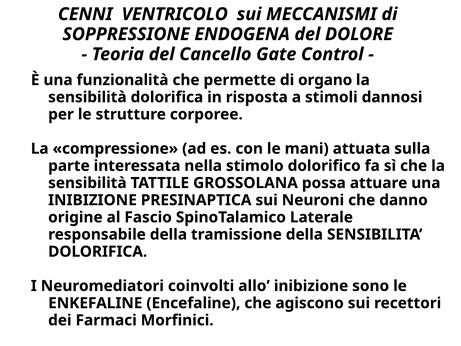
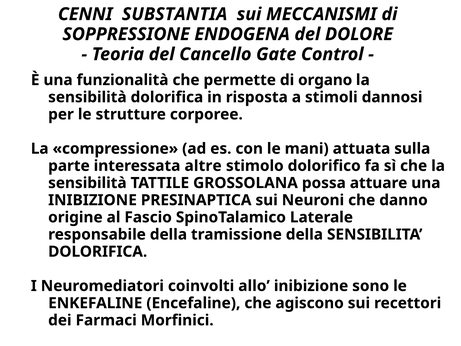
VENTRICOLO: VENTRICOLO -> SUBSTANTIA (175, 14)
nella: nella -> altre (203, 166)
